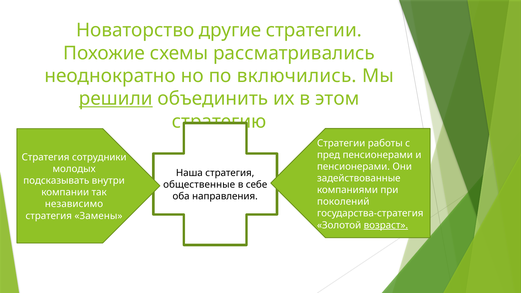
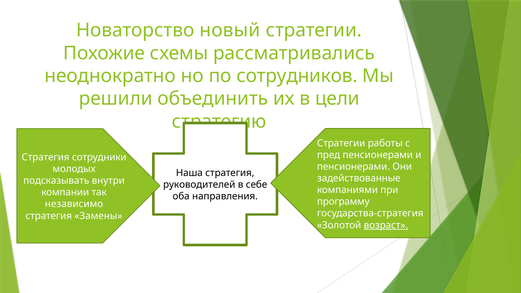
другие: другие -> новый (230, 30)
включились: включились -> сотрудников (297, 76)
решили underline: present -> none (116, 99)
этом: этом -> цели (337, 99)
общественные: общественные -> руководителей (199, 185)
поколений: поколений -> программу (343, 202)
